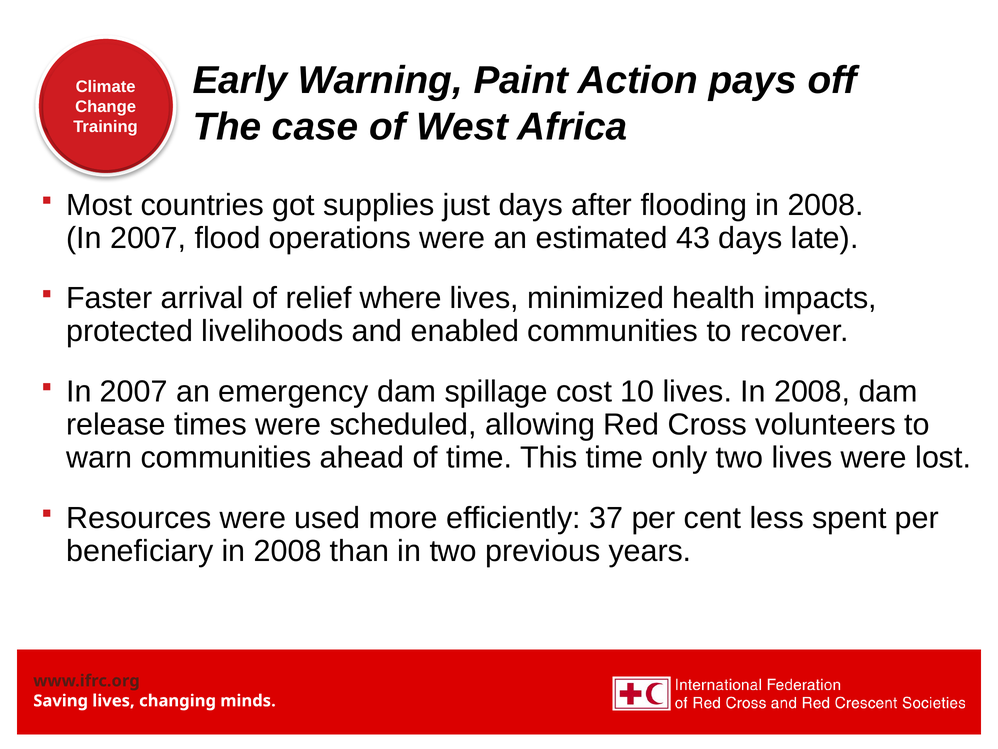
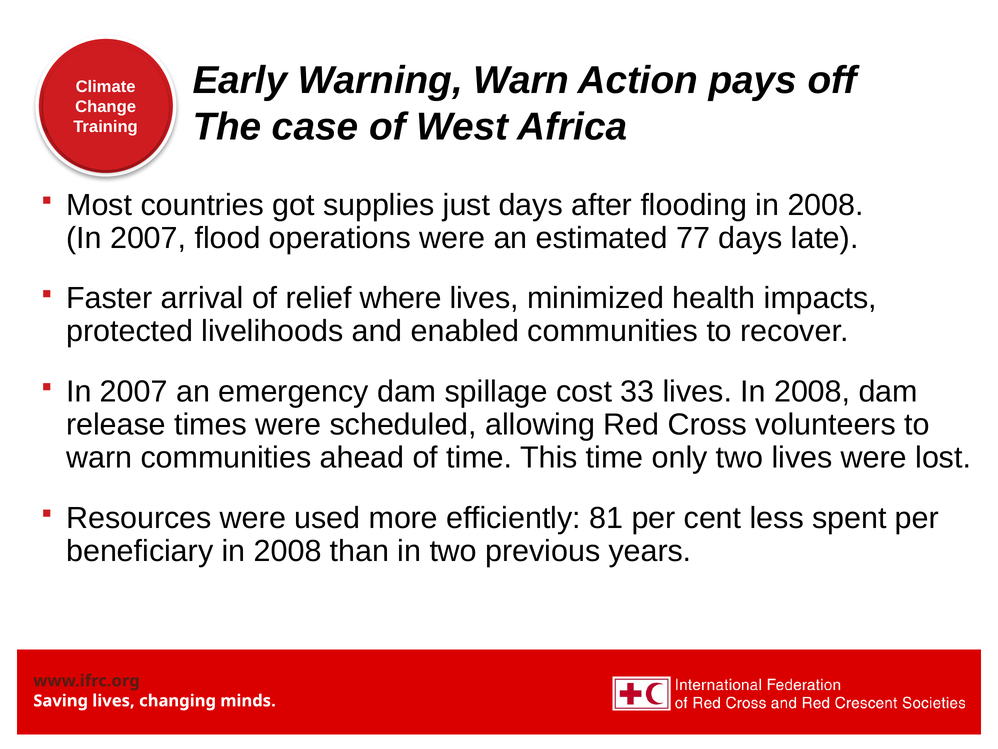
Warning Paint: Paint -> Warn (521, 80)
43: 43 -> 77 (693, 238)
10: 10 -> 33 (637, 391)
37: 37 -> 81 (606, 518)
